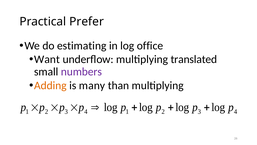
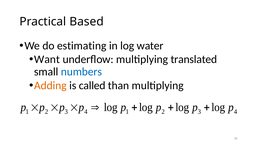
Prefer: Prefer -> Based (87, 22)
office: office -> water (150, 46)
numbers colour: purple -> blue (81, 72)
many: many -> called (92, 85)
